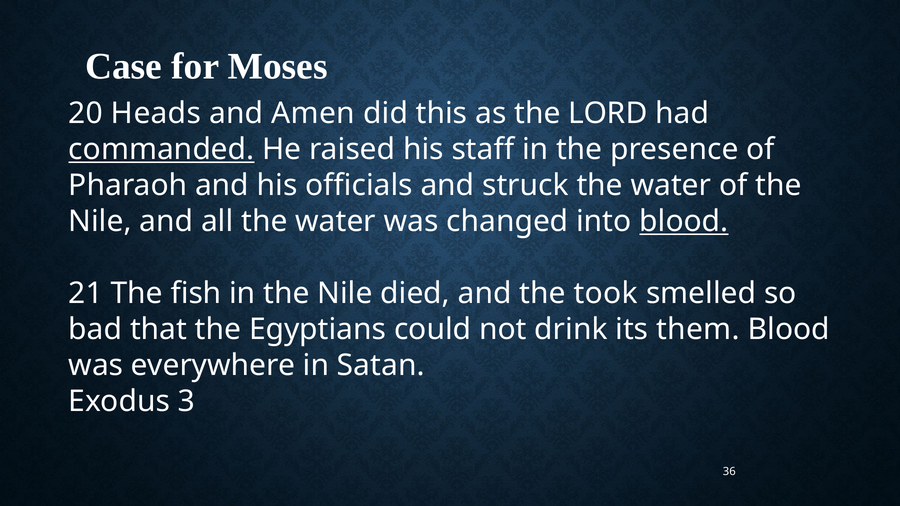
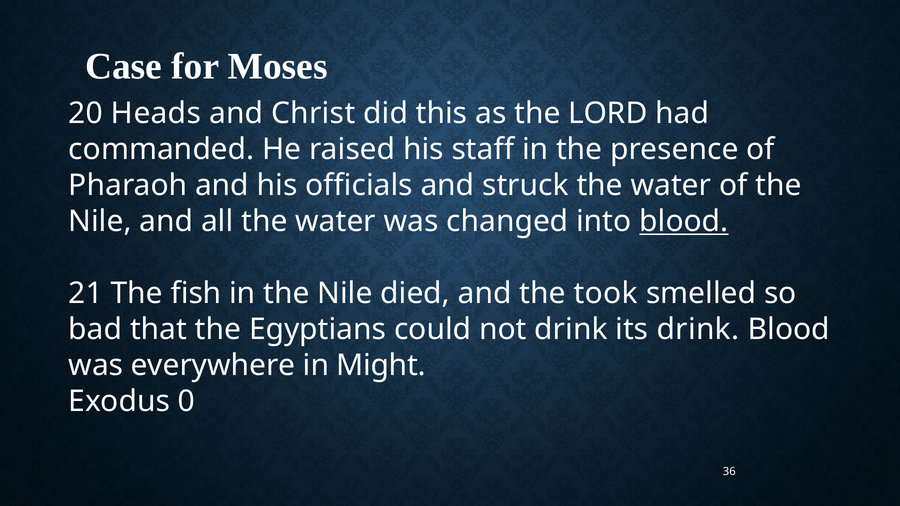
Amen: Amen -> Christ (313, 114)
commanded underline: present -> none (161, 150)
its them: them -> drink (698, 330)
Satan: Satan -> Might (381, 366)
3: 3 -> 0 (186, 402)
